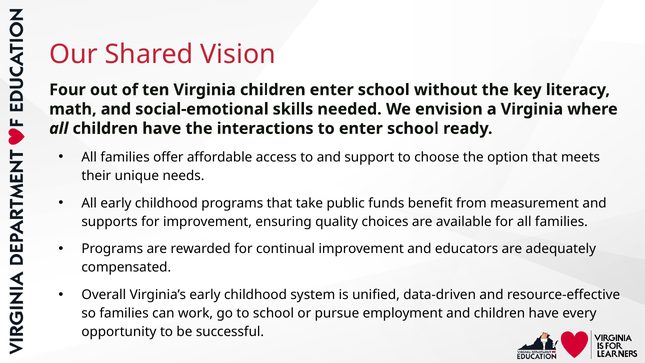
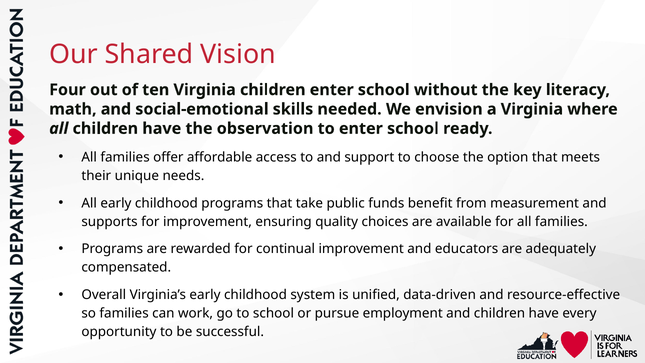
interactions: interactions -> observation (265, 128)
